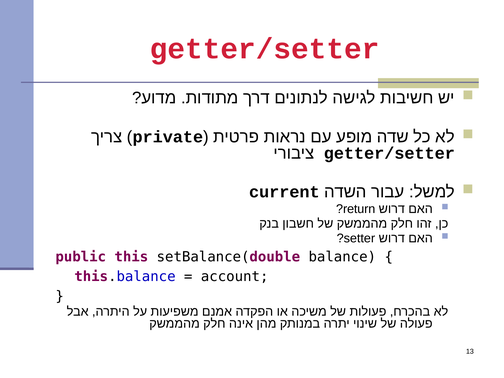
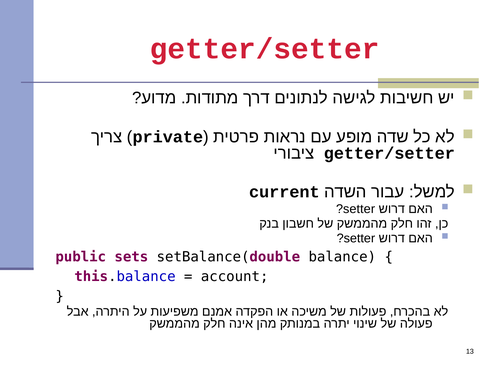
return: return -> setter (359, 209)
this: this -> sets (131, 257)
